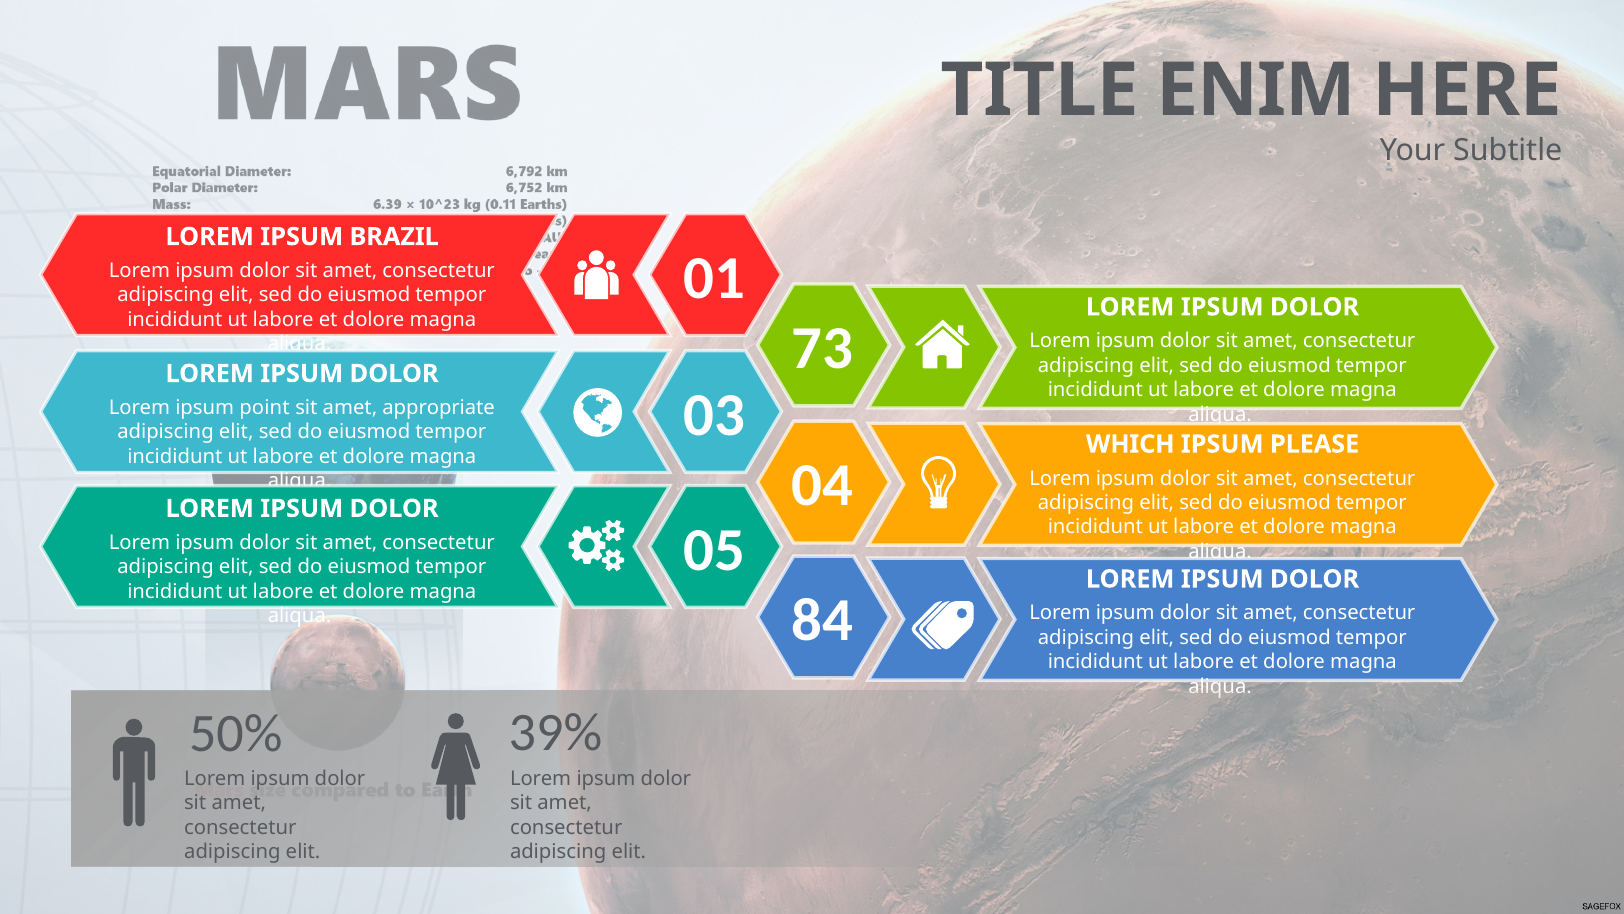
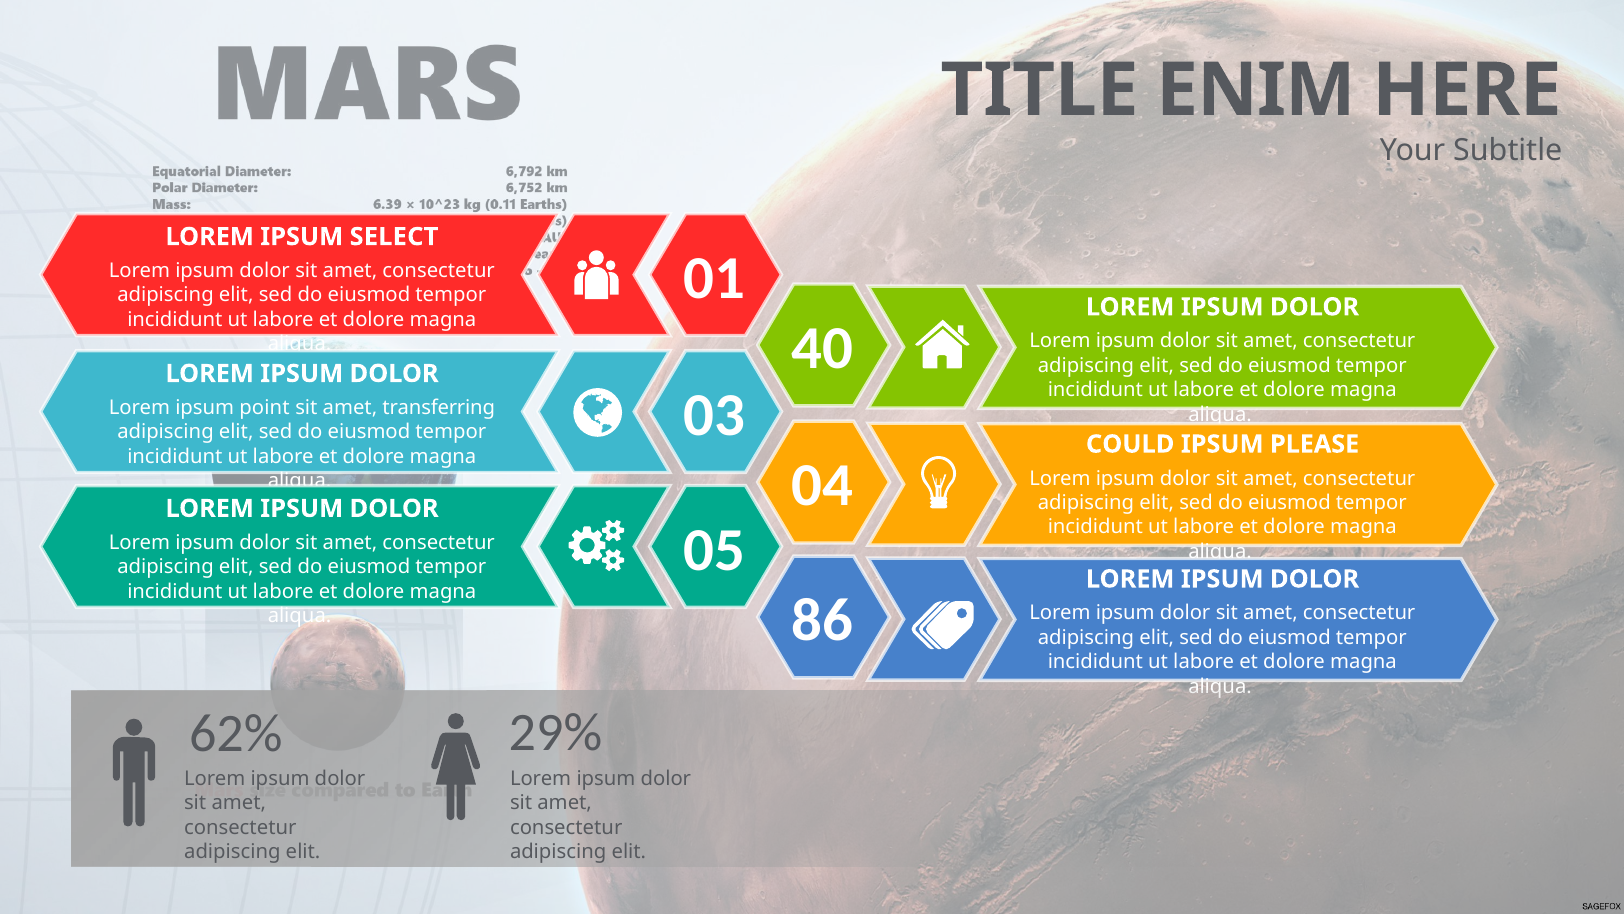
BRAZIL: BRAZIL -> SELECT (394, 237)
73: 73 -> 40 (822, 349)
appropriate: appropriate -> transferring (439, 408)
WHICH: WHICH -> COULD (1130, 444)
84: 84 -> 86 (822, 620)
39%: 39% -> 29% (555, 732)
50%: 50% -> 62% (236, 733)
